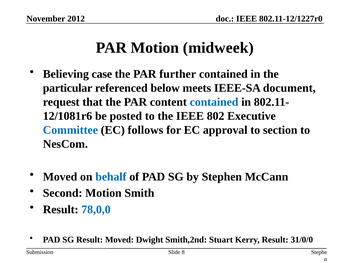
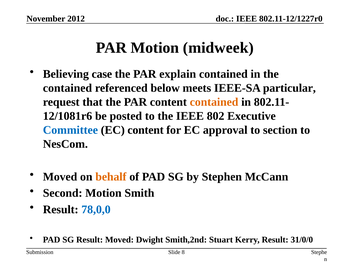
further: further -> explain (178, 74)
particular: particular -> contained (67, 88)
document: document -> particular (289, 88)
contained colour: blue -> orange (214, 102)
EC follows: follows -> content (146, 130)
behalf colour: blue -> orange (111, 176)
